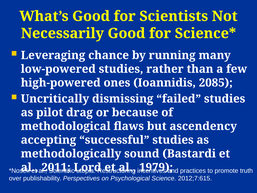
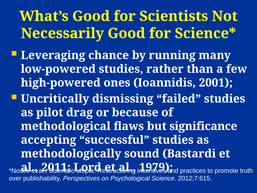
2085: 2085 -> 2001 (216, 83)
ascendency: ascendency -> significance (203, 126)
